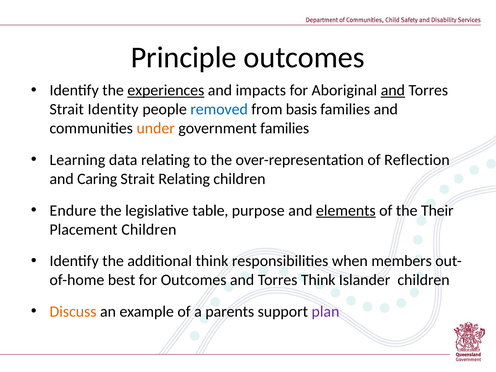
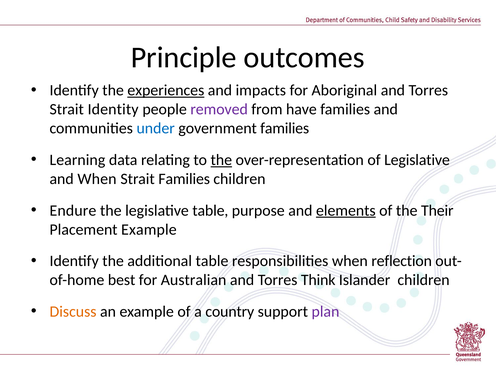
and underline: present -> none (393, 90)
removed colour: blue -> purple (219, 109)
basis: basis -> have (301, 109)
under colour: orange -> blue (156, 128)
the underline: none -> present (221, 160)
of Reflection: Reflection -> Legislative (417, 160)
and Caring: Caring -> When (97, 179)
Strait Relating: Relating -> Families (184, 179)
Placement Children: Children -> Example (149, 229)
additional think: think -> table (212, 261)
members: members -> reflection (402, 261)
for Outcomes: Outcomes -> Australian (194, 280)
parents: parents -> country (230, 312)
